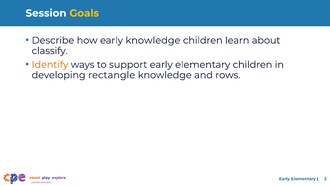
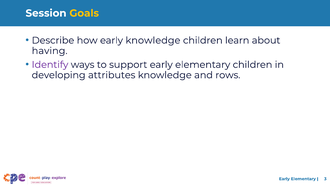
classify: classify -> having (50, 51)
Identify colour: orange -> purple (50, 65)
rectangle: rectangle -> attributes (112, 75)
